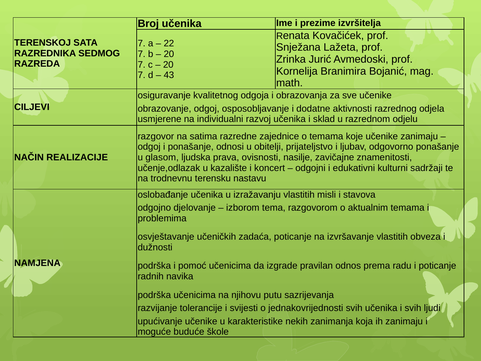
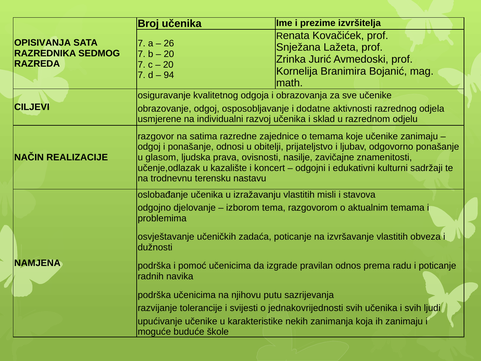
TERENSKOJ: TERENSKOJ -> OPISIVANJA (43, 43)
22: 22 -> 26 (169, 44)
43: 43 -> 94 (169, 75)
